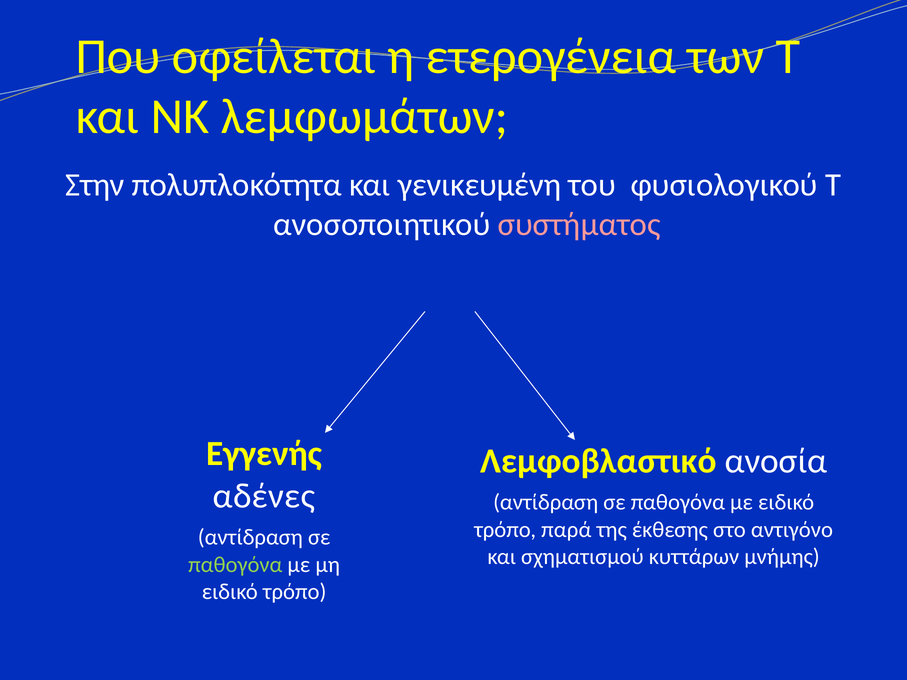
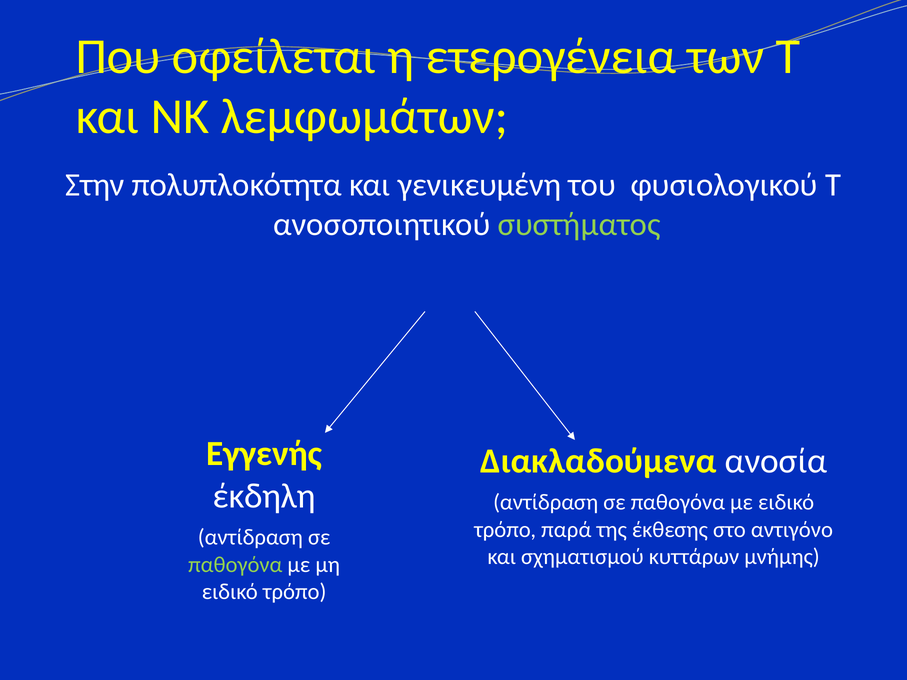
συστήματος colour: pink -> light green (579, 224)
Λεμφοβλαστικό: Λεμφοβλαστικό -> Διακλαδούμενα (598, 461)
αδένες: αδένες -> έκδηλη (264, 496)
